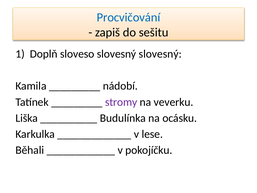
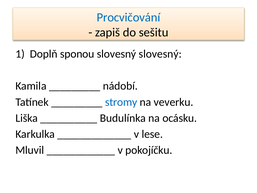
sloveso: sloveso -> sponou (77, 54)
stromy colour: purple -> blue (121, 102)
Běhali: Běhali -> Mluvil (30, 150)
